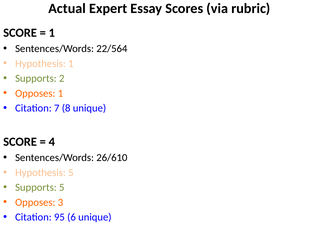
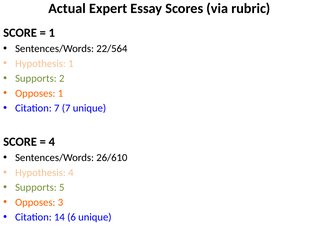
7 8: 8 -> 7 (66, 108)
Hypothesis 5: 5 -> 4 (71, 173)
95: 95 -> 14 (59, 217)
